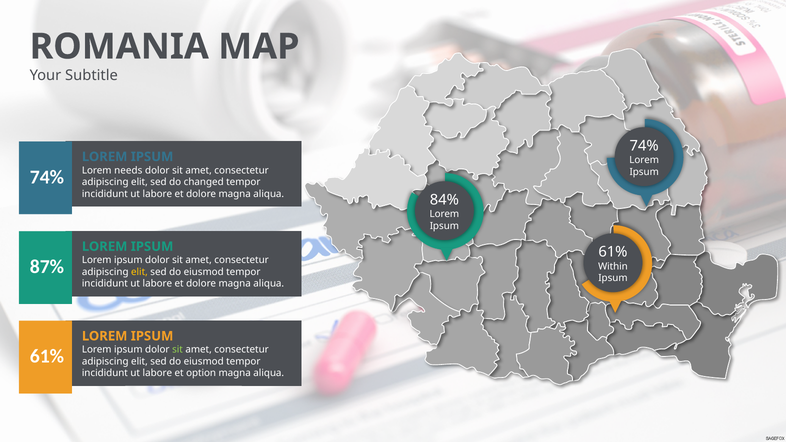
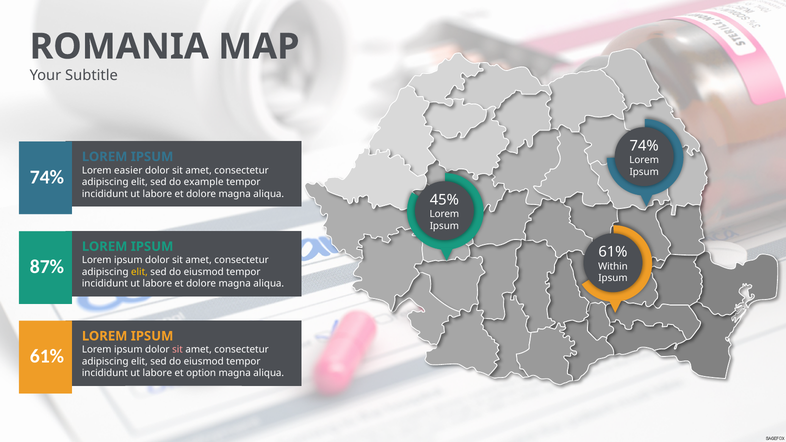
needs: needs -> easier (128, 170)
changed: changed -> example (204, 182)
84%: 84% -> 45% (444, 200)
sit colour: light green -> pink (178, 350)
